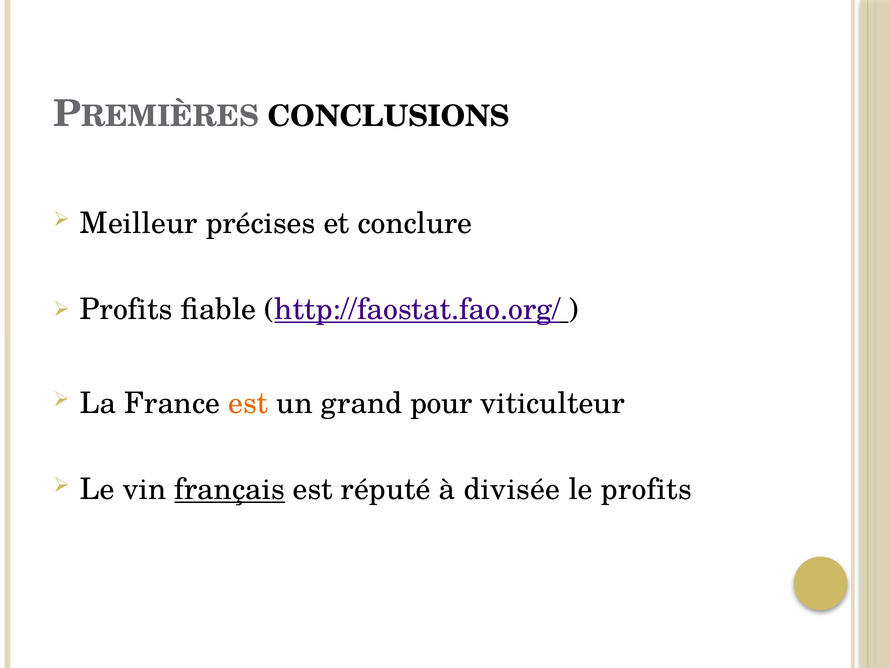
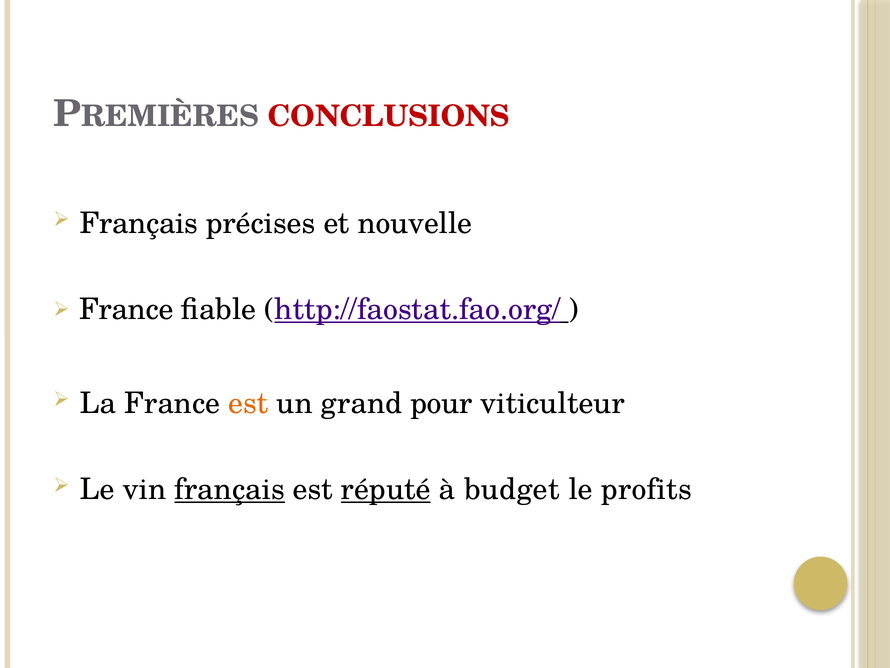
CONCLUSIONS colour: black -> red (389, 116)
Meilleur: Meilleur -> Français (139, 223)
conclure: conclure -> nouvelle (415, 223)
Profits: Profits -> France (126, 309)
réputé underline: none -> present (386, 489)
divisée: divisée -> budget (512, 489)
